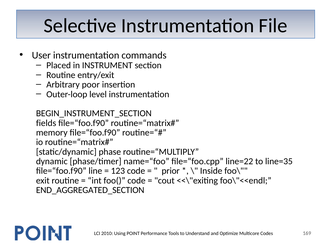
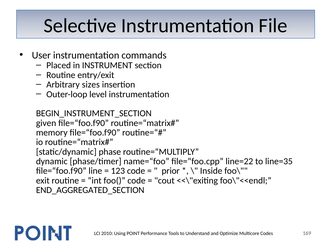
poor: poor -> sizes (91, 84)
fields: fields -> given (46, 123)
